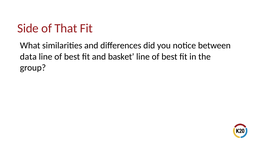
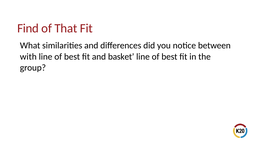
Side: Side -> Find (28, 28)
data: data -> with (28, 56)
